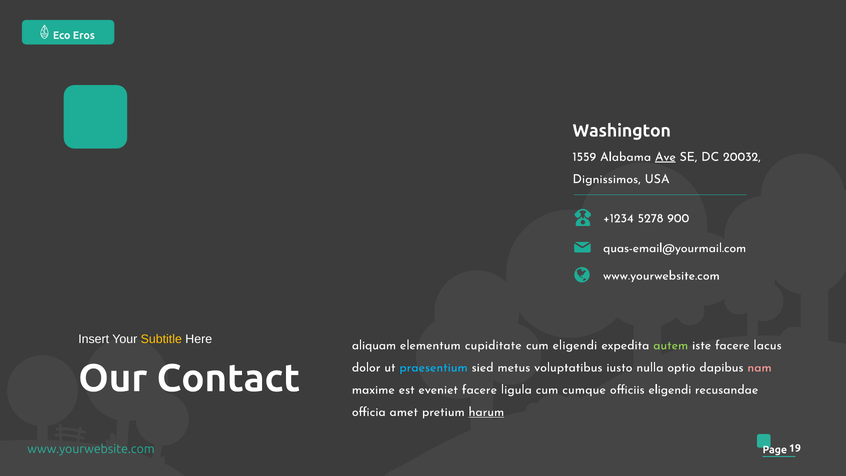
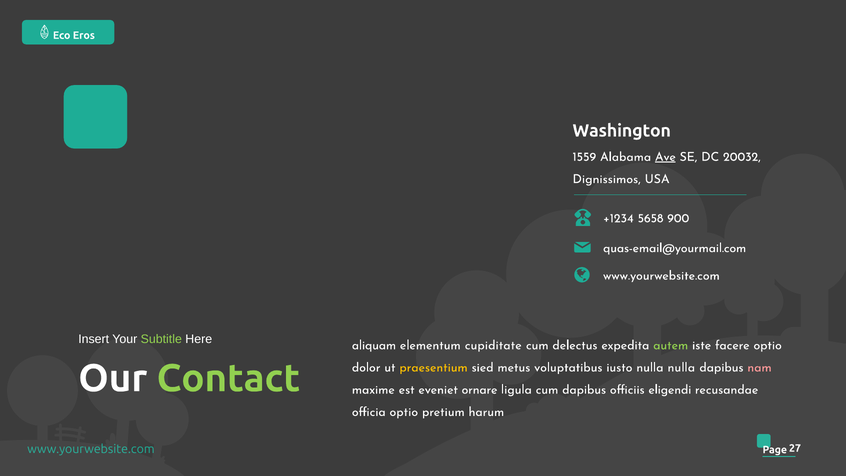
5278: 5278 -> 5658 (650, 218)
Subtitle colour: yellow -> light green (161, 339)
cum eligendi: eligendi -> delectus (575, 345)
facere lacus: lacus -> optio (768, 345)
Contact colour: white -> light green (228, 378)
praesentium colour: light blue -> yellow (434, 367)
nulla optio: optio -> nulla (681, 367)
eveniet facere: facere -> ornare (480, 389)
cum cumque: cumque -> dapibus (584, 389)
officia amet: amet -> optio (404, 412)
harum underline: present -> none (486, 412)
19: 19 -> 27 (795, 448)
